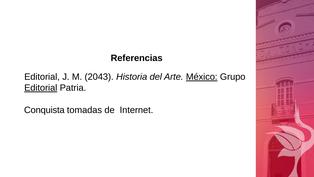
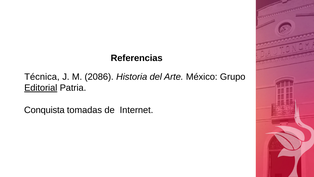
Editorial: Editorial -> Técnica (42, 77)
2043: 2043 -> 2086 (99, 77)
México underline: present -> none (202, 77)
